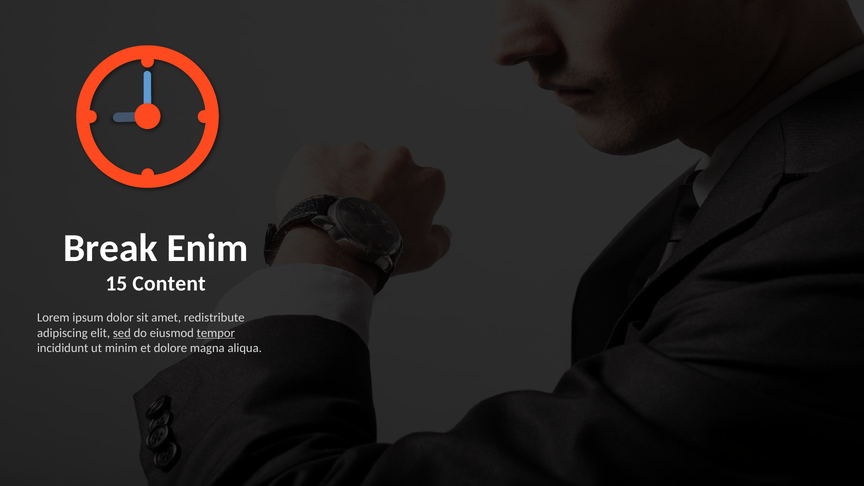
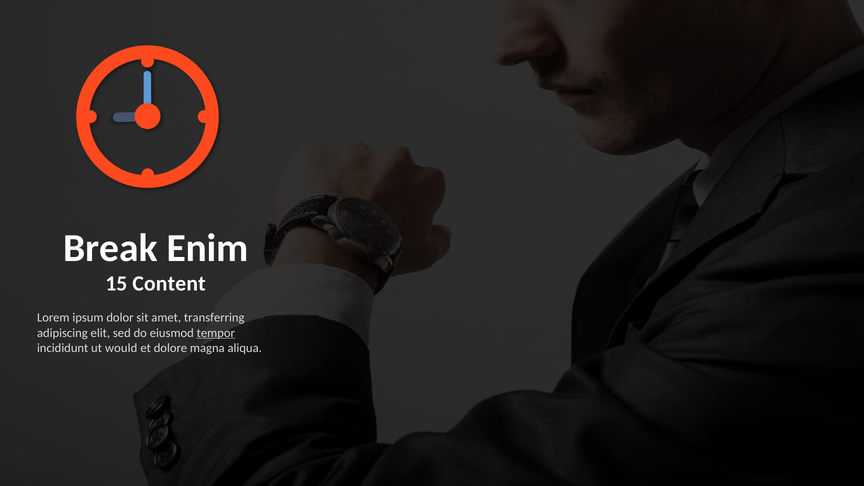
redistribute: redistribute -> transferring (214, 318)
sed underline: present -> none (122, 333)
minim: minim -> would (121, 348)
